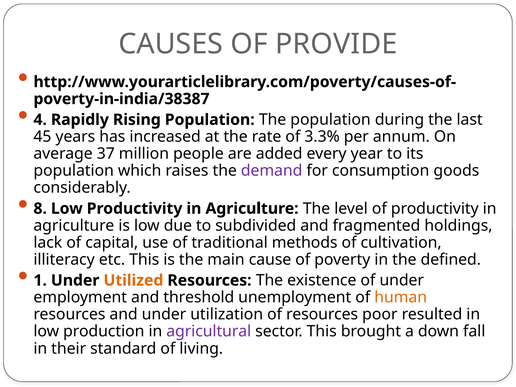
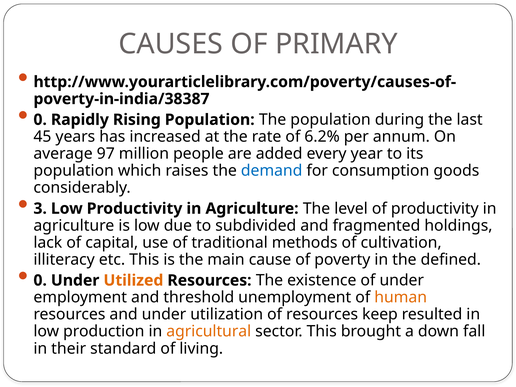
PROVIDE: PROVIDE -> PRIMARY (336, 44)
4: 4 -> 0 (40, 120)
3.3%: 3.3% -> 6.2% (322, 137)
37: 37 -> 97 (106, 154)
demand colour: purple -> blue (272, 171)
8: 8 -> 3 (40, 209)
1: 1 -> 0 (40, 280)
poor: poor -> keep (380, 314)
agricultural colour: purple -> orange (209, 331)
